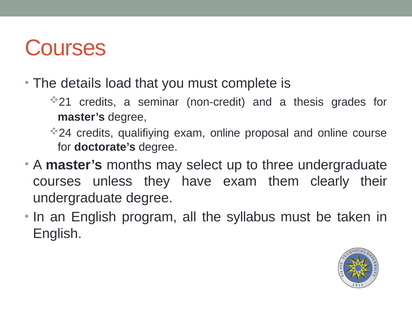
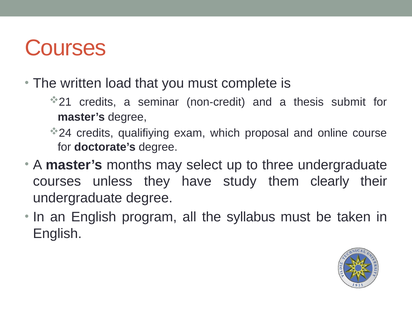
details: details -> written (81, 83)
grades: grades -> submit (349, 102)
exam online: online -> which (225, 133)
have exam: exam -> study (240, 181)
